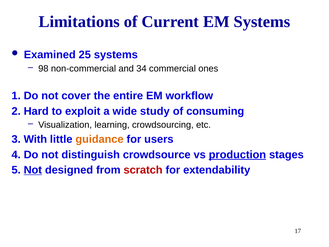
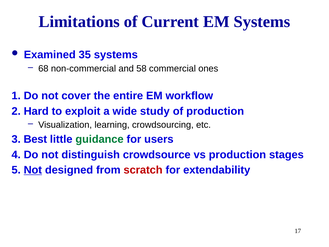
25: 25 -> 35 (85, 55)
98: 98 -> 68 (43, 68)
34: 34 -> 58 (141, 68)
of consuming: consuming -> production (215, 111)
With: With -> Best (35, 139)
guidance colour: orange -> green (100, 139)
production underline: present -> none (237, 155)
